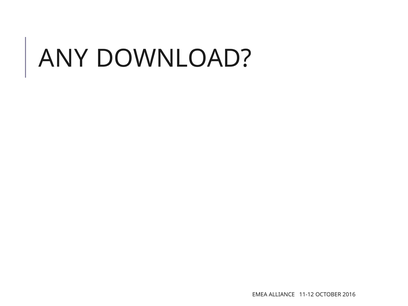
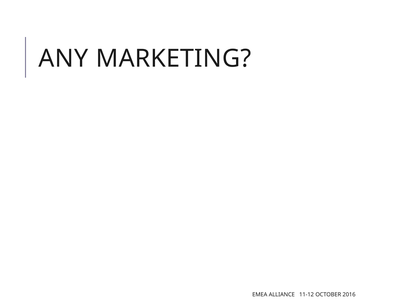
DOWNLOAD: DOWNLOAD -> MARKETING (174, 59)
